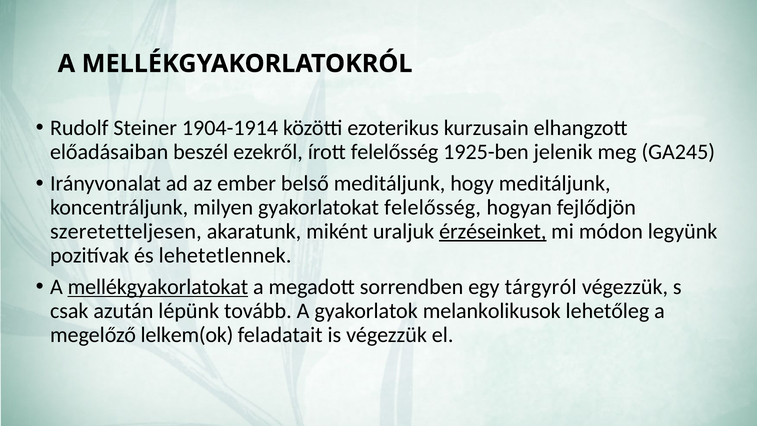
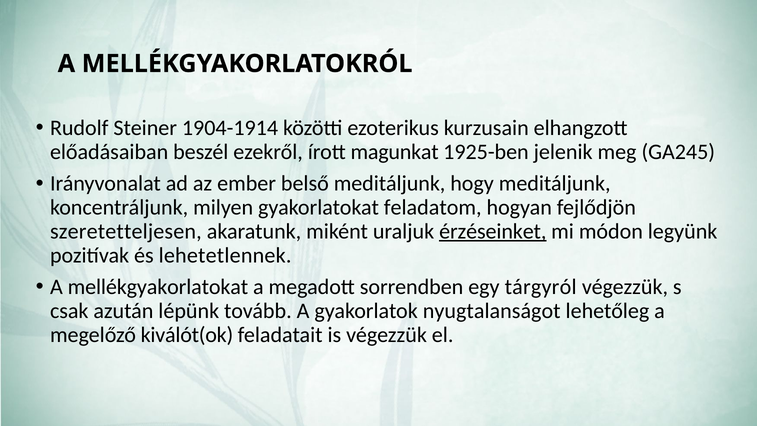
írott felelősség: felelősség -> magunkat (395, 152)
gyakorlatokat felelősség: felelősség -> feladatom (433, 207)
mellékgyakorlatokat underline: present -> none (158, 287)
melankolikusok: melankolikusok -> nyugtalanságot (492, 311)
lelkem(ok: lelkem(ok -> kiválót(ok (187, 335)
